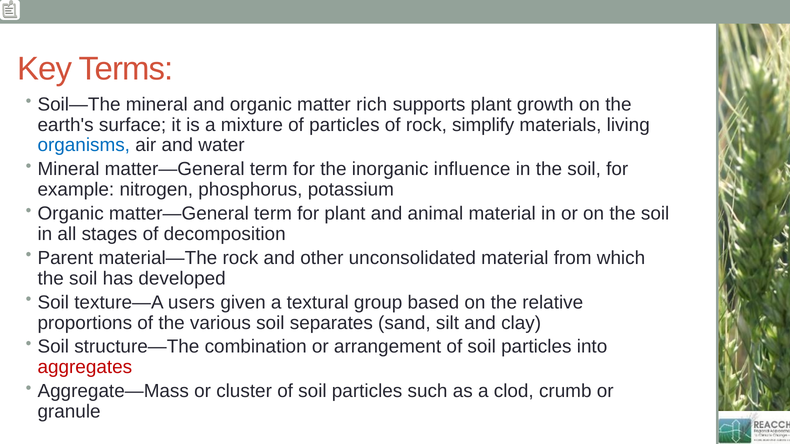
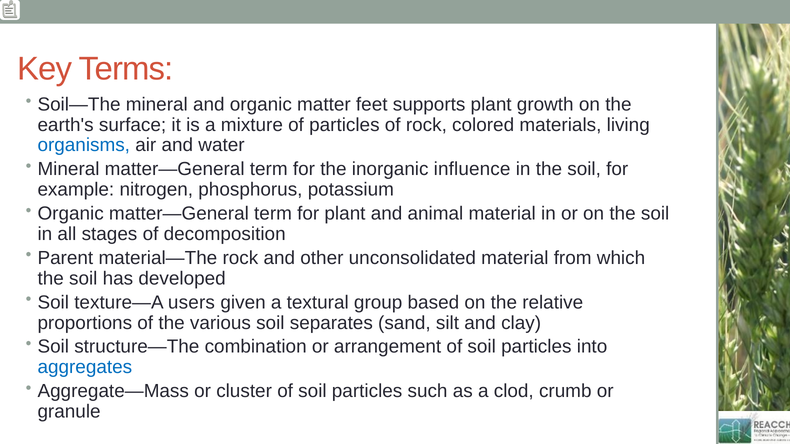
rich: rich -> feet (372, 105)
simplify: simplify -> colored (483, 125)
aggregates colour: red -> blue (85, 367)
